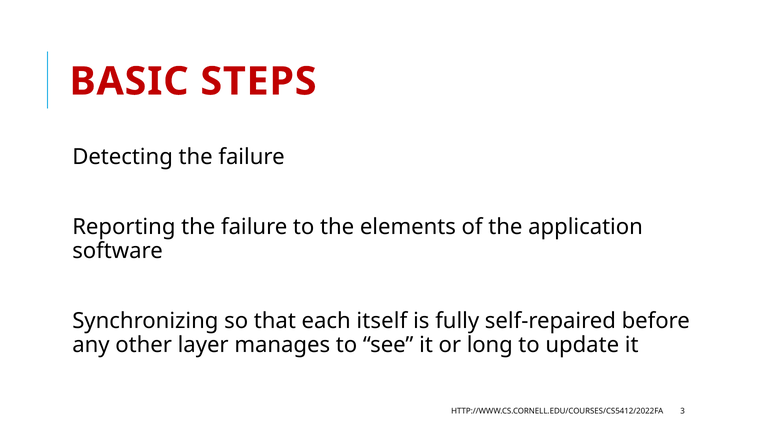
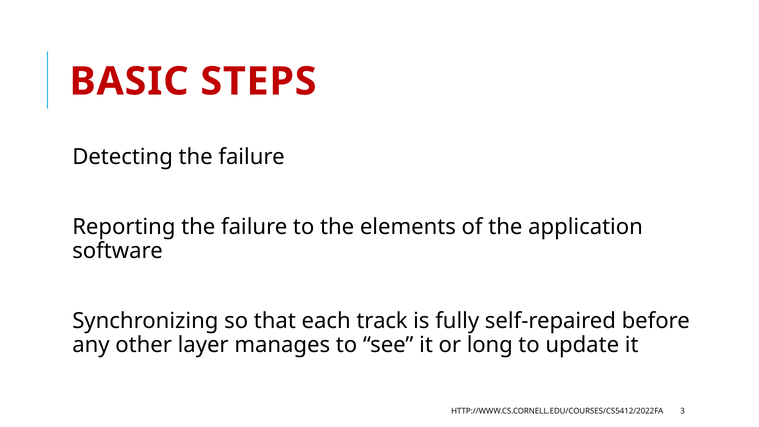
itself: itself -> track (382, 321)
